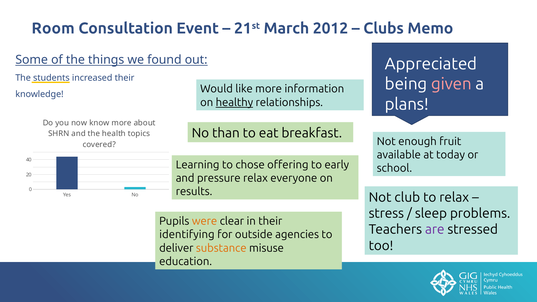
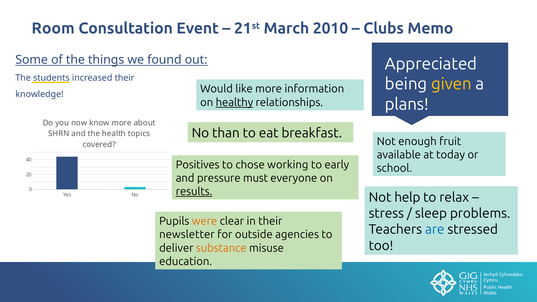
2012: 2012 -> 2010 (330, 28)
given colour: pink -> yellow (451, 84)
Learning: Learning -> Positives (198, 165)
offering: offering -> working (288, 165)
pressure relax: relax -> must (256, 178)
results underline: none -> present (194, 192)
club: club -> help (407, 197)
are colour: purple -> blue (435, 230)
identifying: identifying -> newsletter (187, 235)
